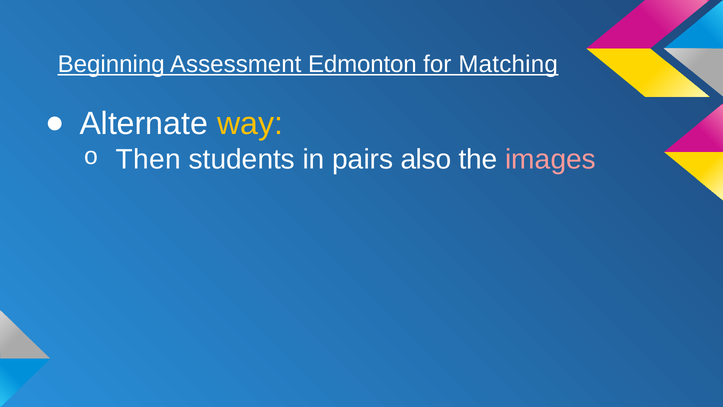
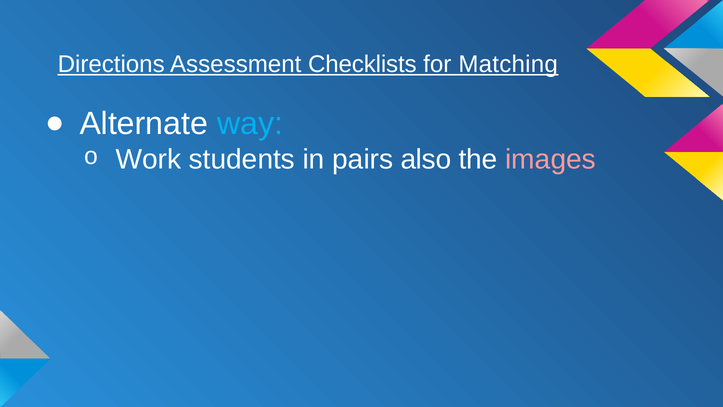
Beginning: Beginning -> Directions (111, 64)
Edmonton: Edmonton -> Checklists (362, 64)
way colour: yellow -> light blue (250, 124)
Then: Then -> Work (148, 160)
